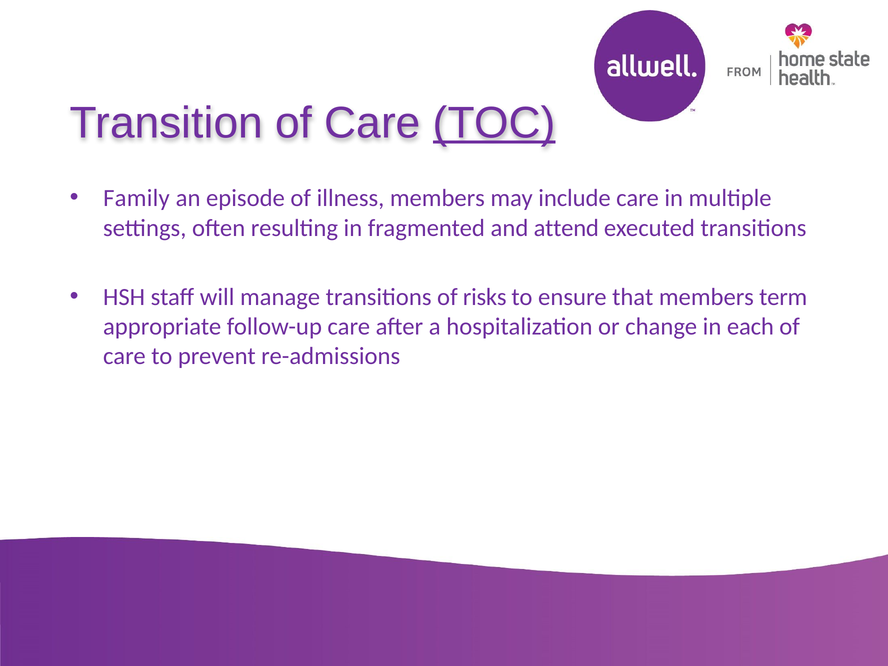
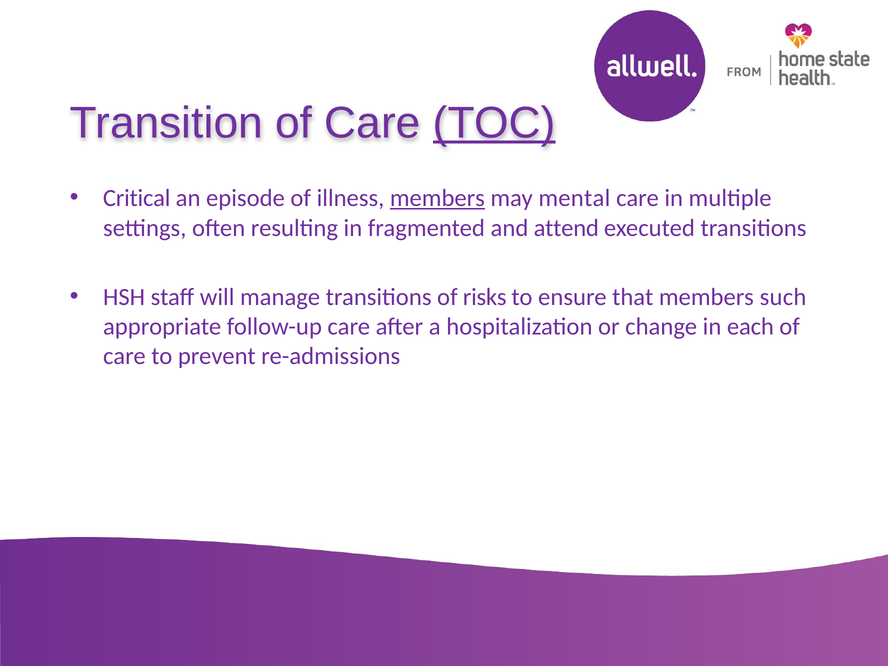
Family: Family -> Critical (137, 198)
members underline: none -> present (437, 198)
include: include -> mental (574, 198)
term: term -> such (783, 297)
